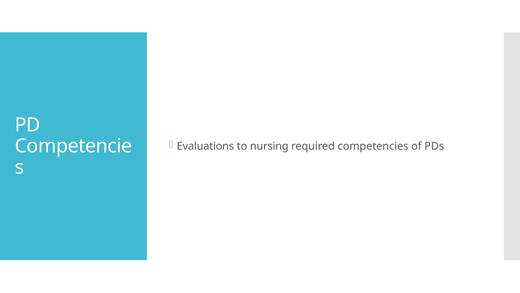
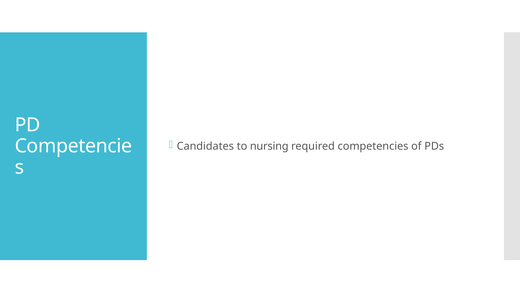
Evaluations: Evaluations -> Candidates (205, 146)
